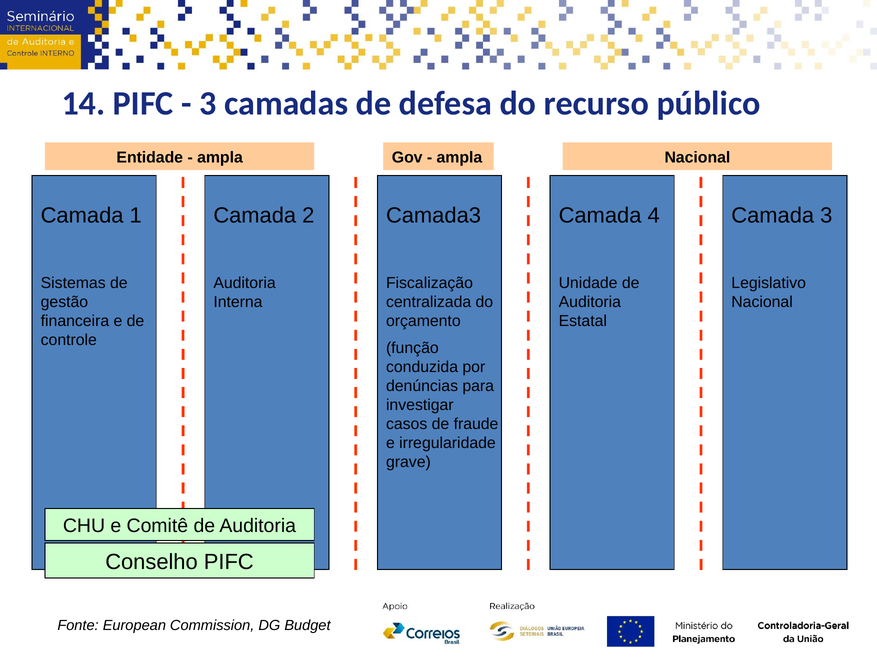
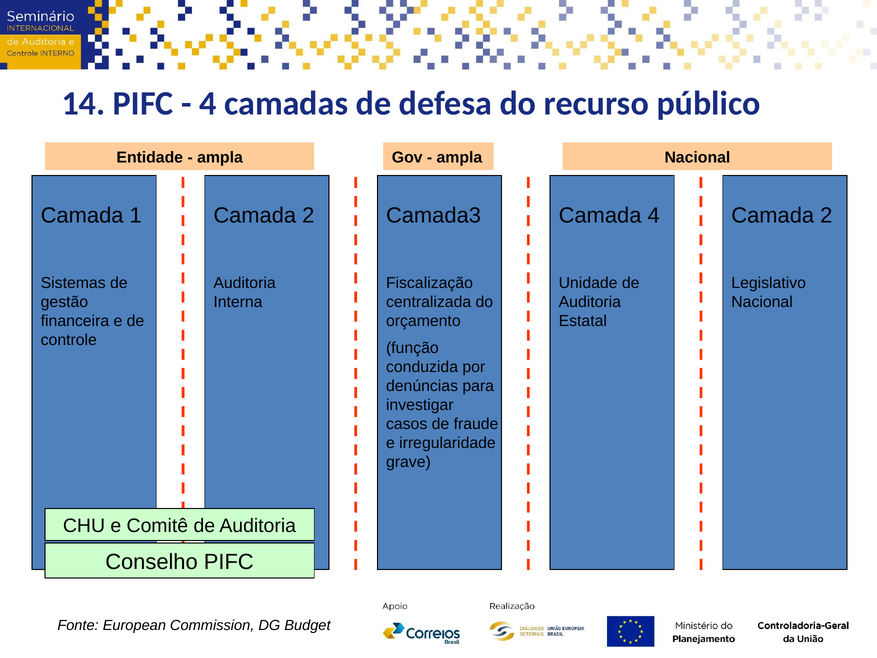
3: 3 -> 4 (208, 103)
3: 3 -> 2 (826, 215)
